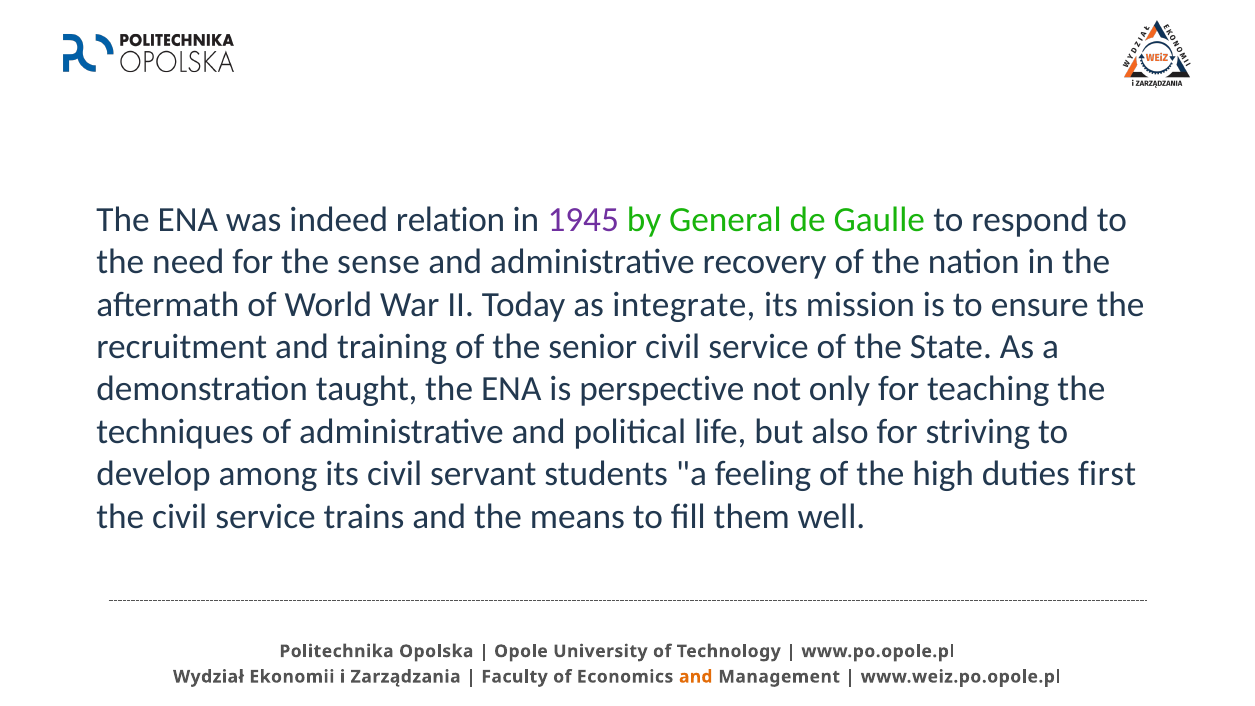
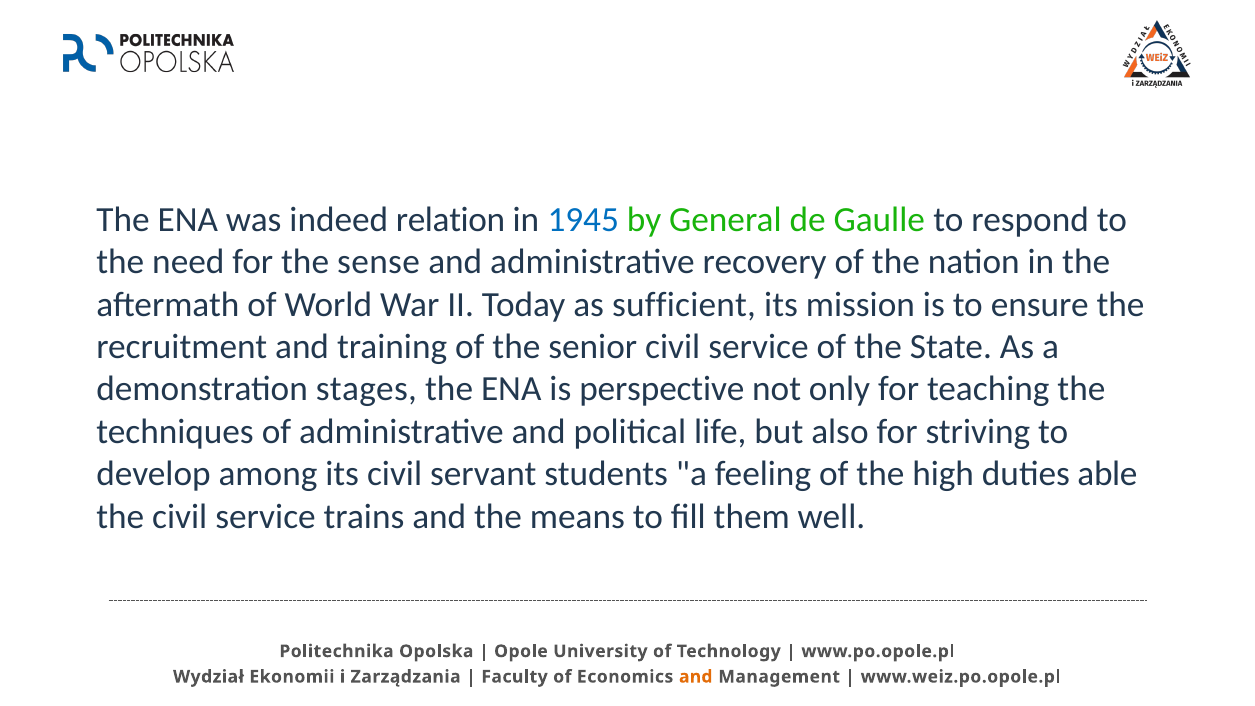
1945 colour: purple -> blue (583, 220)
integrate: integrate -> sufficient (684, 305)
taught: taught -> stages (366, 389)
first: first -> able (1107, 474)
